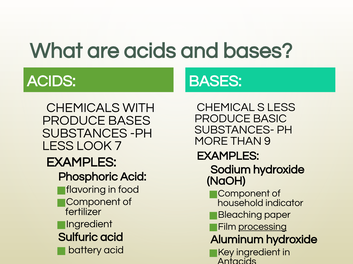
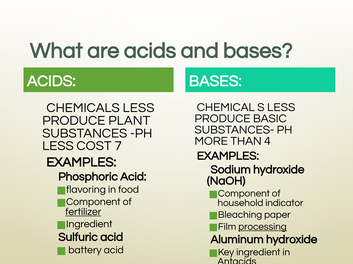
CHEMICALS WITH: WITH -> LESS (139, 108)
PRODUCE BASES: BASES -> PLANT (129, 121)
9: 9 -> 4 (267, 141)
LOOK: LOOK -> COST (94, 146)
fertilizer underline: none -> present (83, 212)
